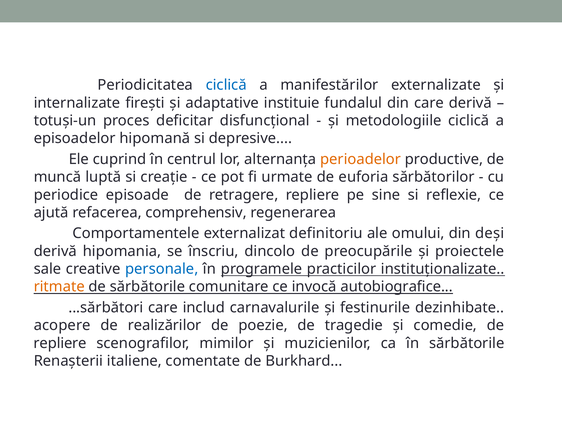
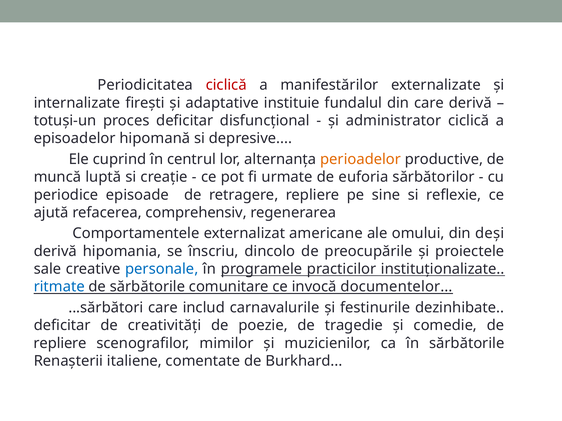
ciclică colour: blue -> red (226, 85)
metodologiile: metodologiile -> administrator (394, 121)
definitoriu: definitoriu -> americane (326, 234)
ritmate colour: orange -> blue (59, 287)
autobiografice: autobiografice -> documentelor (397, 287)
acopere: acopere -> deficitar (62, 326)
realizărilor: realizărilor -> creativități (165, 326)
